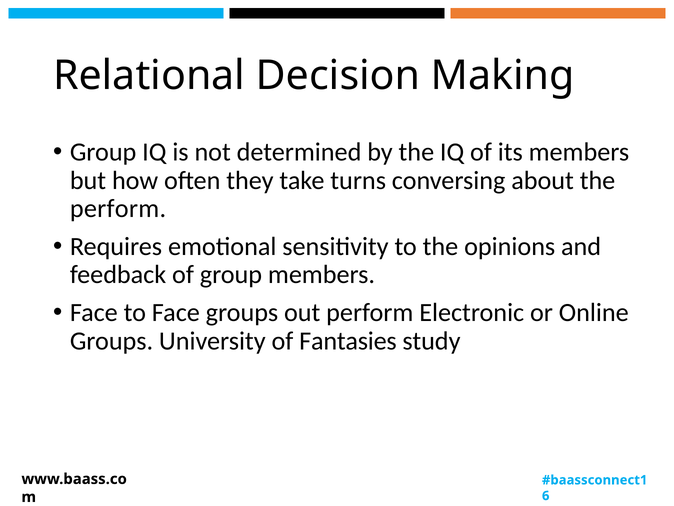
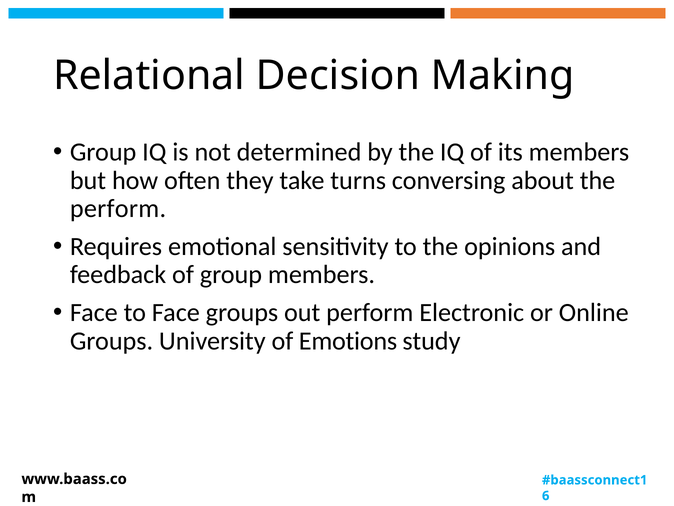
Fantasies: Fantasies -> Emotions (348, 341)
